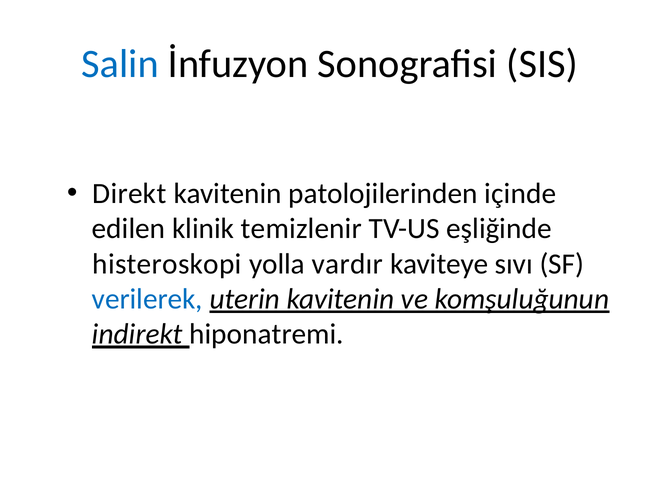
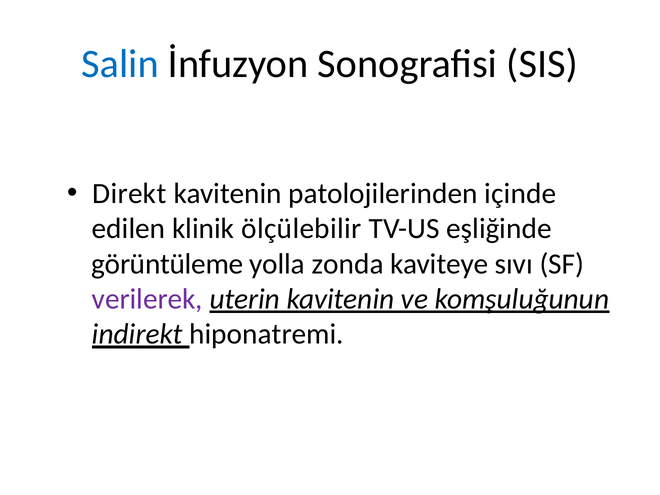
temizlenir: temizlenir -> ölçülebilir (301, 229)
histeroskopi: histeroskopi -> görüntüleme (167, 264)
vardır: vardır -> zonda (348, 264)
verilerek colour: blue -> purple (147, 299)
